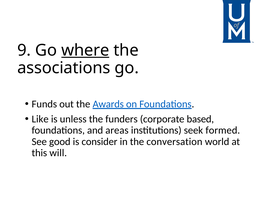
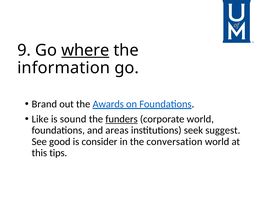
associations: associations -> information (64, 68)
Funds: Funds -> Brand (44, 104)
unless: unless -> sound (73, 119)
funders underline: none -> present (122, 119)
corporate based: based -> world (200, 119)
formed: formed -> suggest (223, 130)
will: will -> tips (58, 153)
